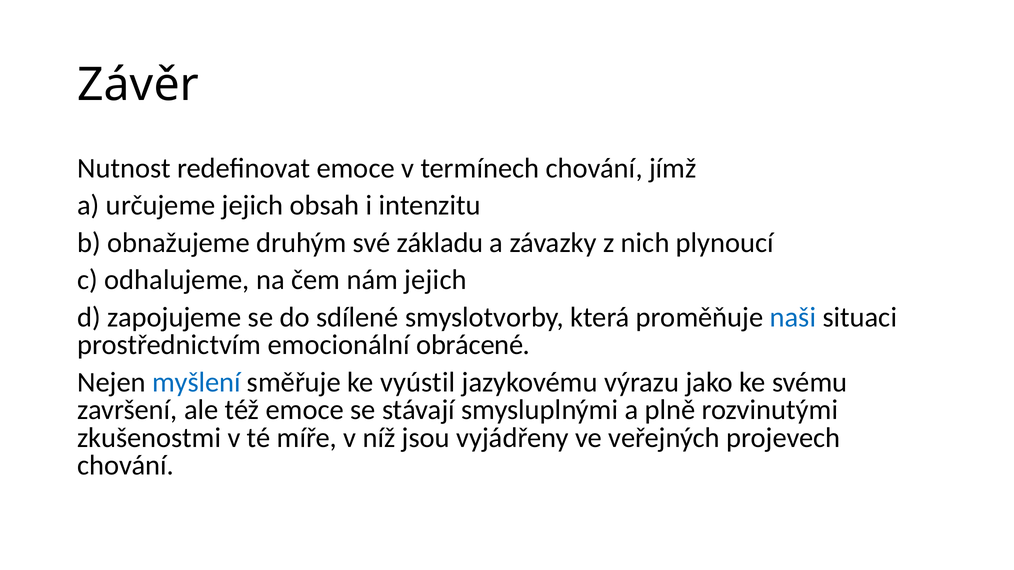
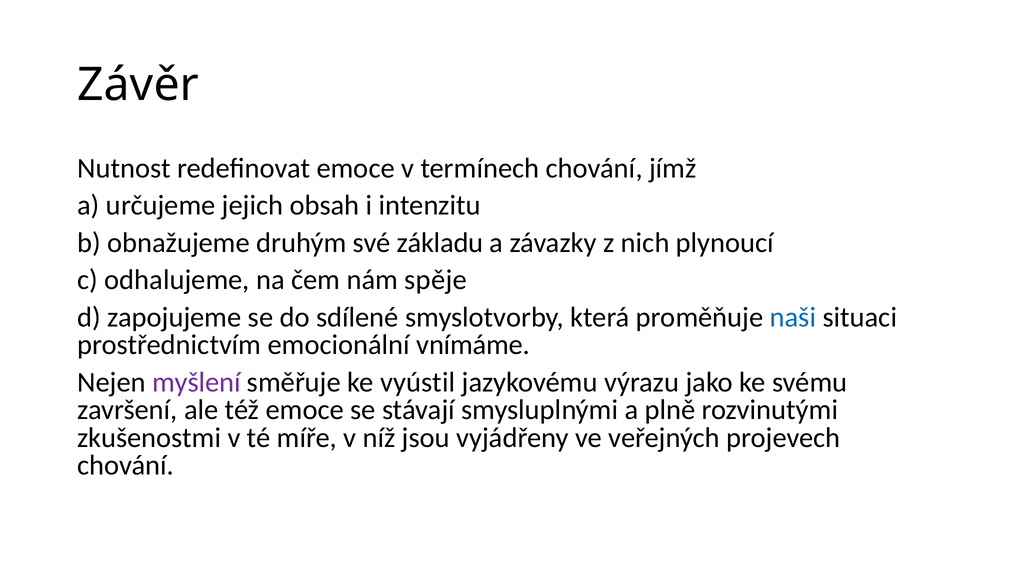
nám jejich: jejich -> spěje (436, 280)
obrácené: obrácené -> vnímáme (473, 345)
myšlení colour: blue -> purple (196, 382)
